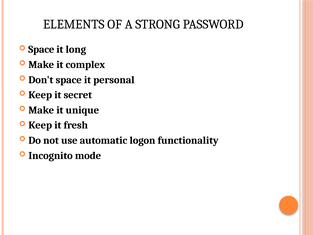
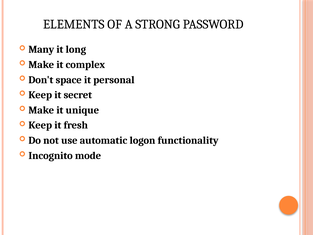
Space: Space -> Many (41, 49)
